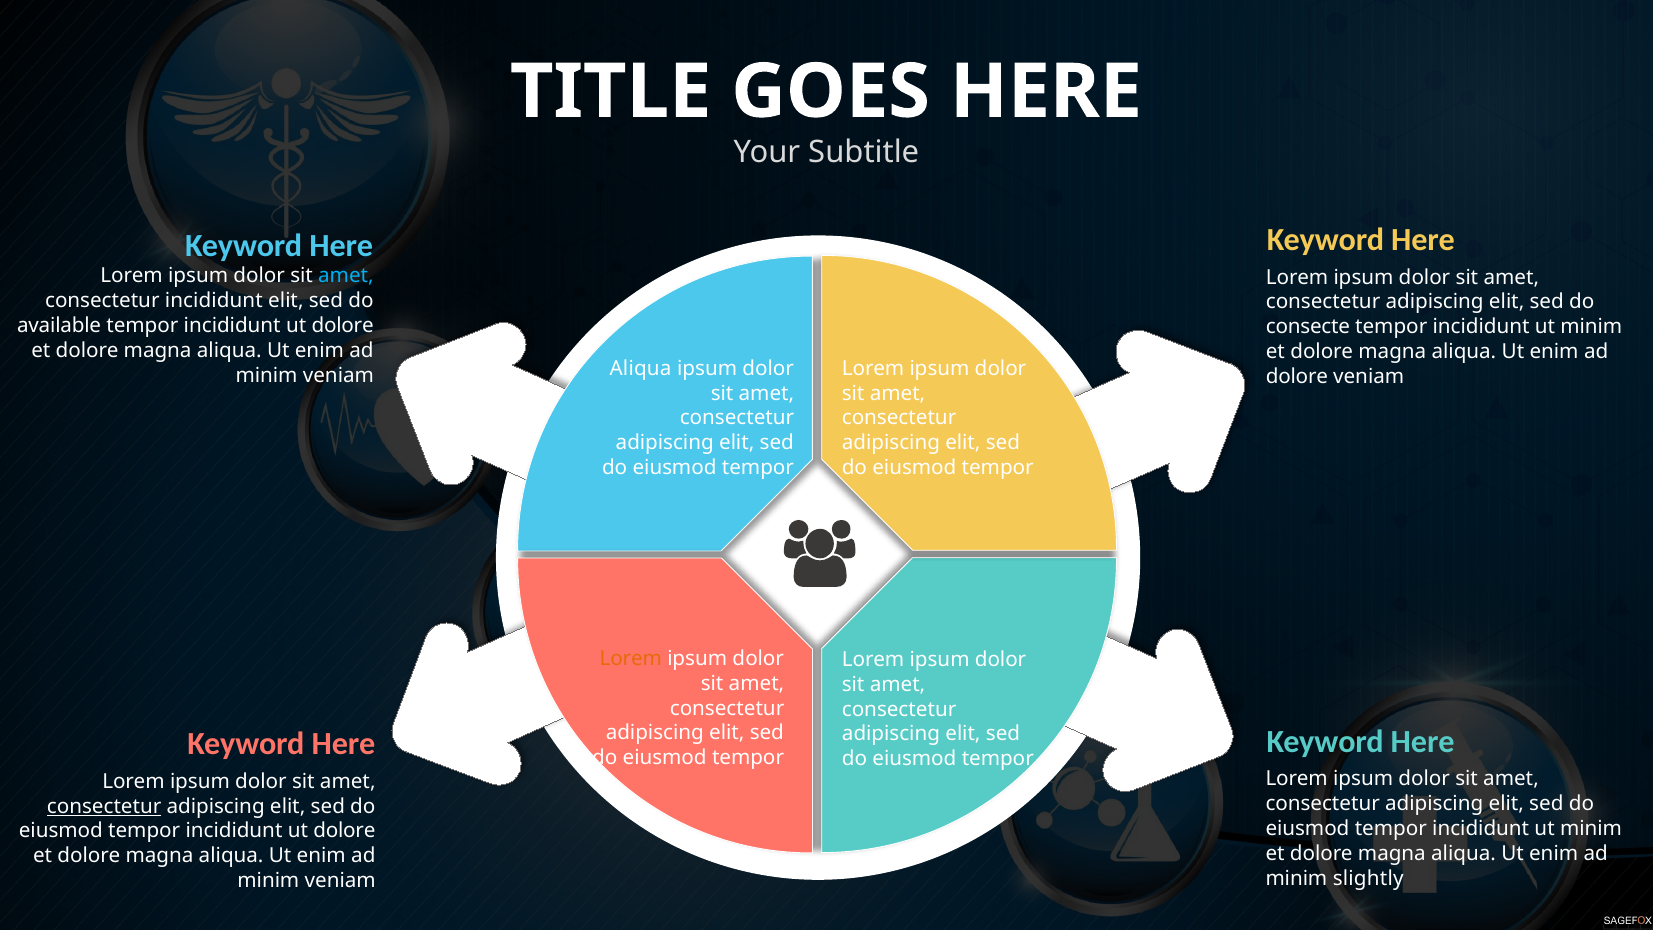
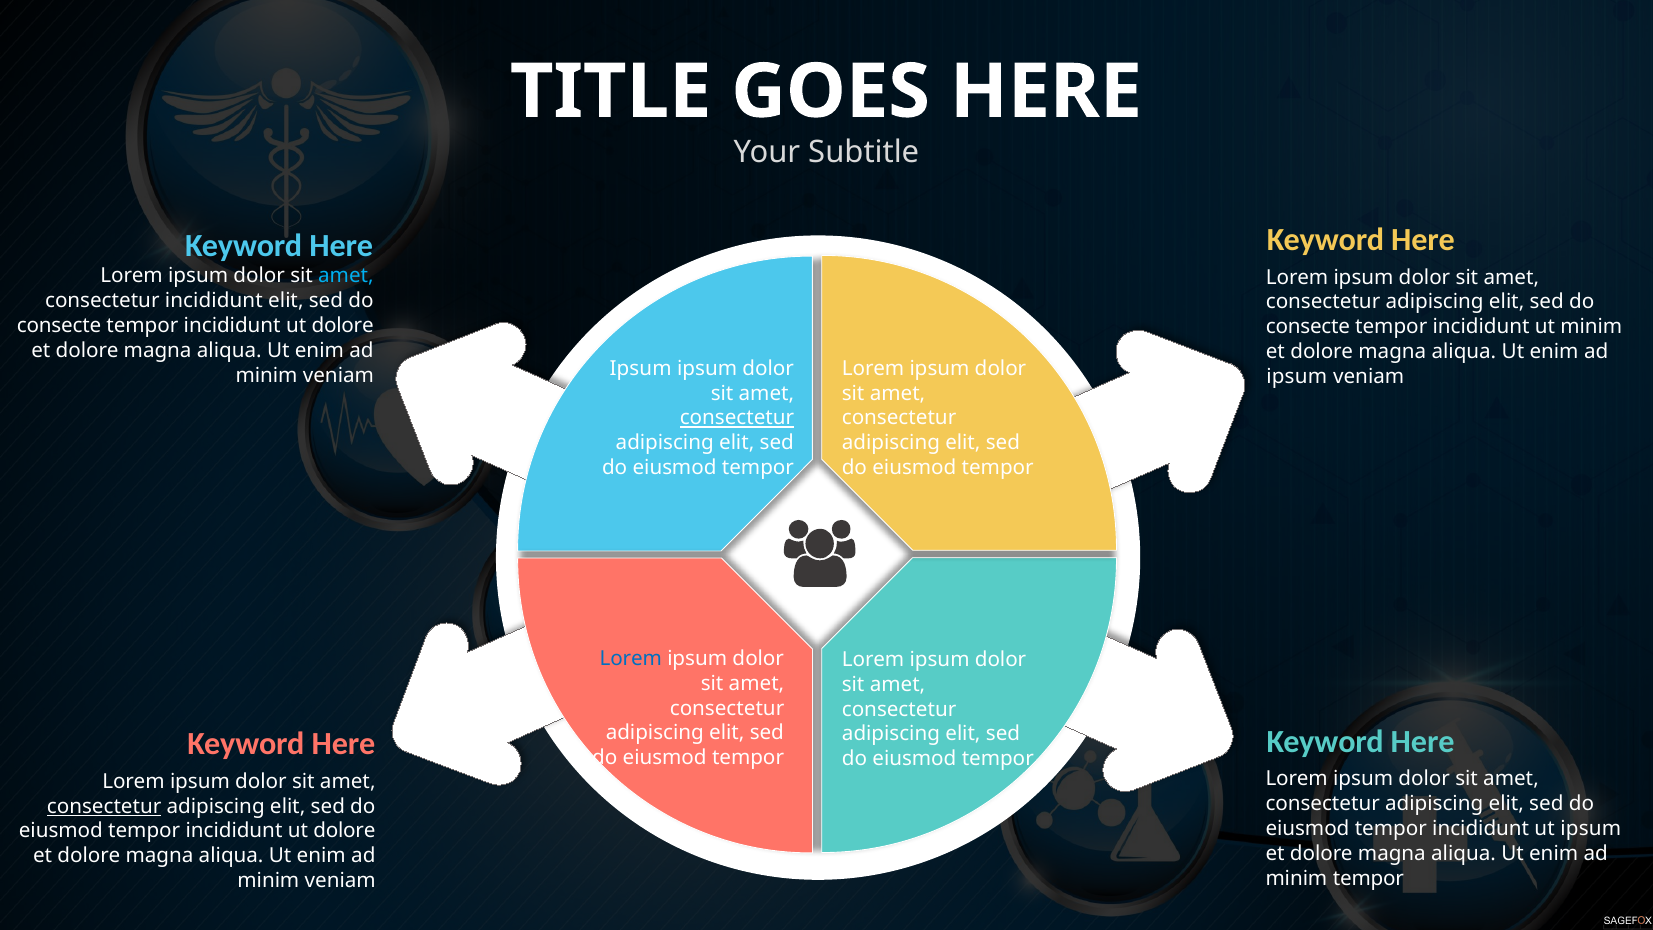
available: available -> consecte (59, 326)
Aliqua: Aliqua -> Ipsum (641, 368)
dolore: dolore -> ipsum (1297, 376)
consectetur underline: none -> present (737, 418)
Lorem colour: orange -> blue (631, 658)
minim: minim -> ipsum (1591, 829)
minim slightly: slightly -> tempor (1368, 878)
